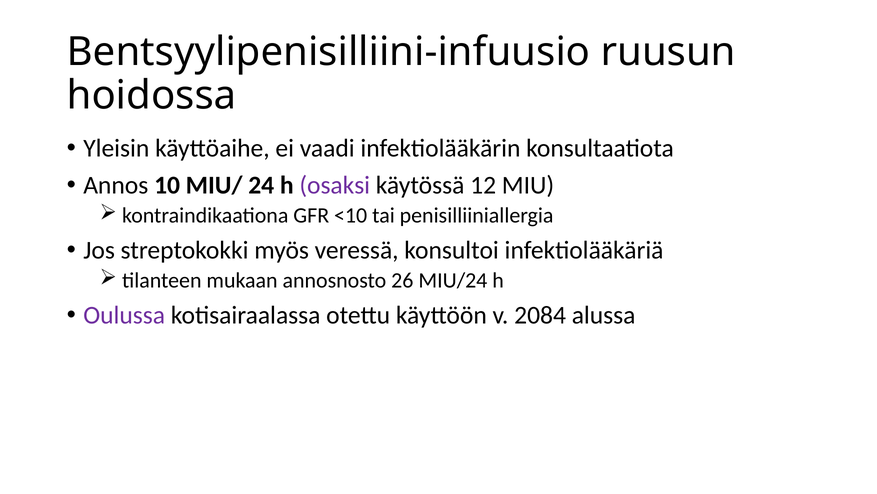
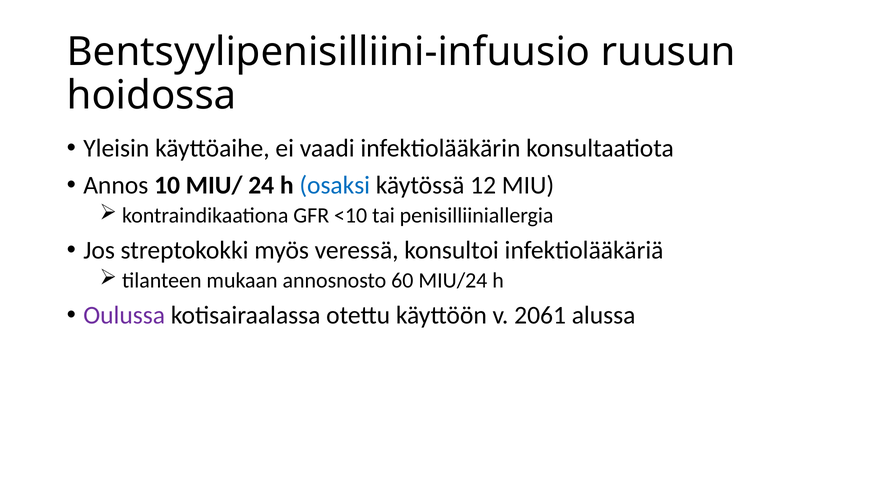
osaksi colour: purple -> blue (335, 185)
26: 26 -> 60 (402, 280)
2084: 2084 -> 2061 (540, 315)
